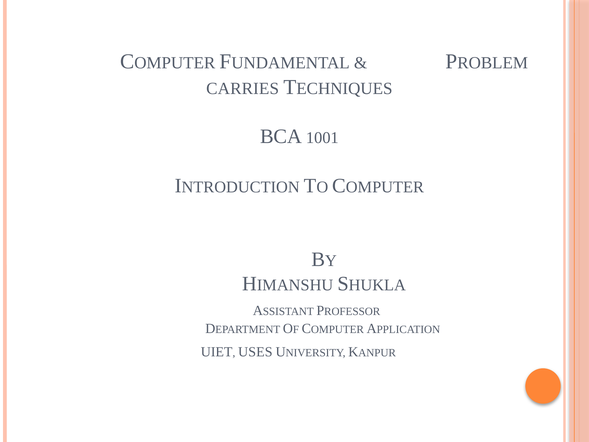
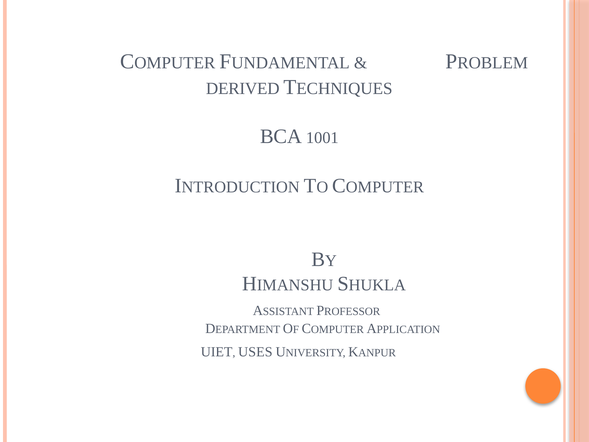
CARRIES: CARRIES -> DERIVED (243, 88)
